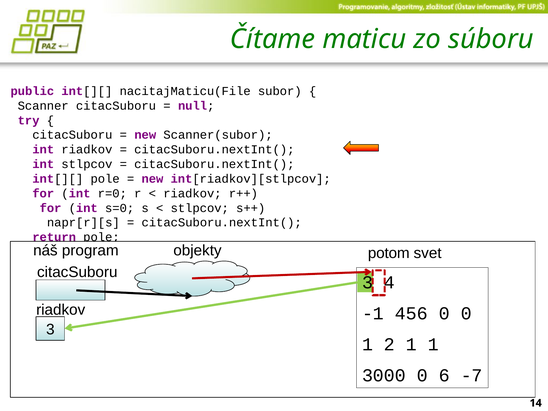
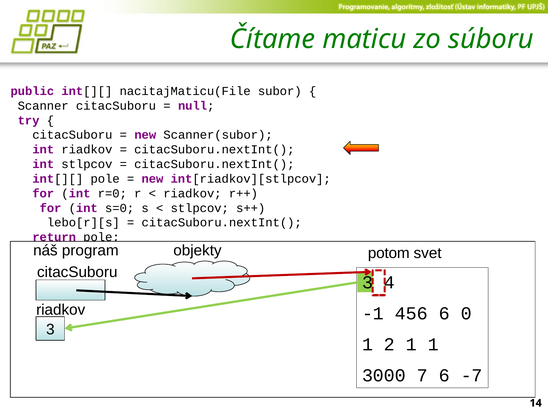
napr[r][s: napr[r][s -> lebo[r][s (83, 223)
456 0: 0 -> 6 (444, 313)
3000 0: 0 -> 7 (422, 375)
